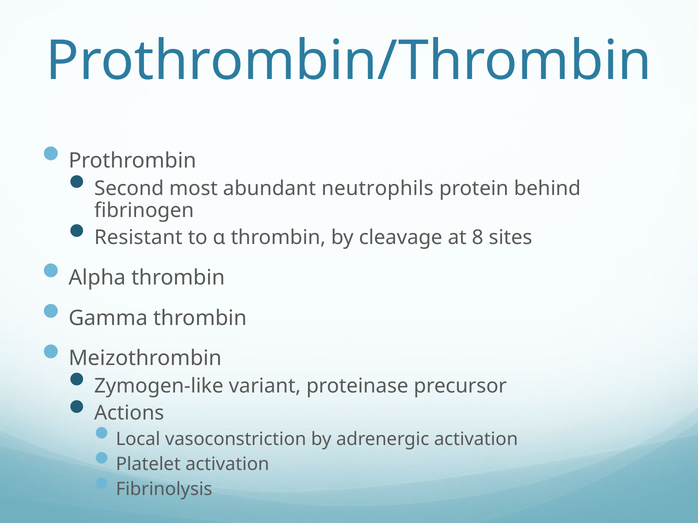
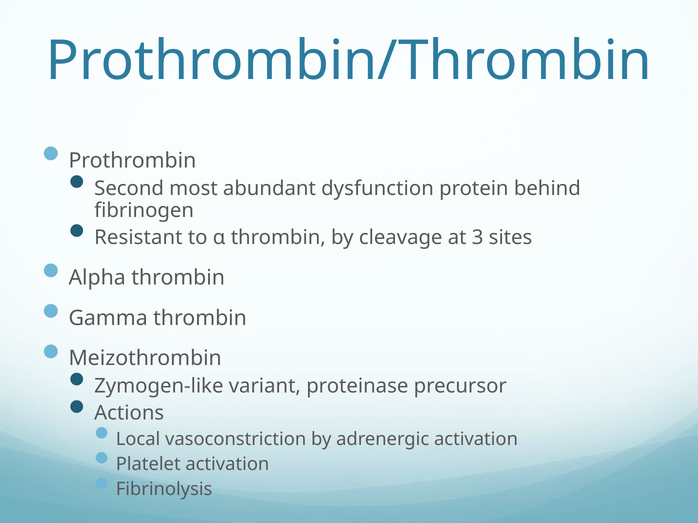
neutrophils: neutrophils -> dysfunction (378, 189)
8: 8 -> 3 (478, 238)
